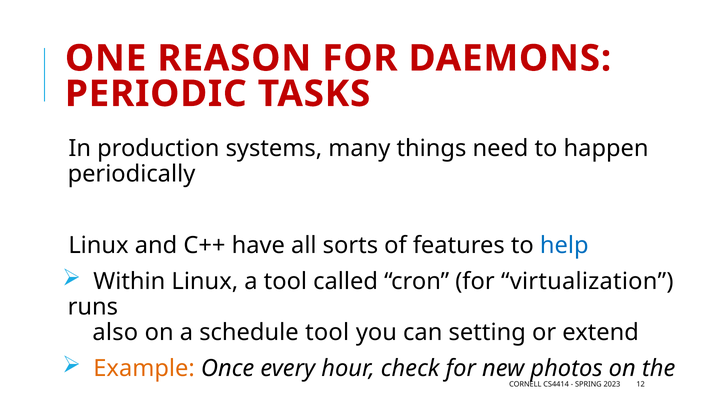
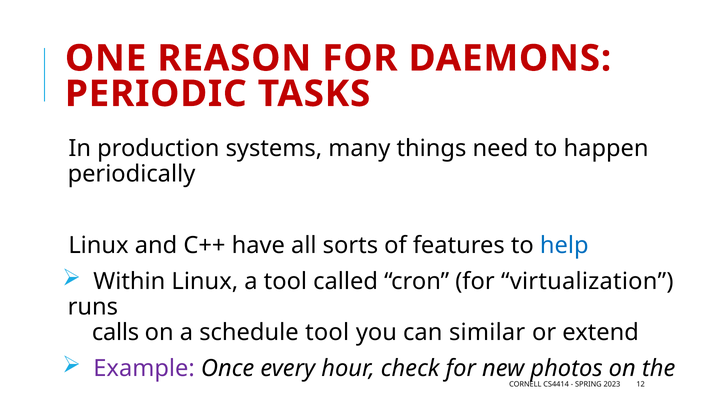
also: also -> calls (116, 333)
setting: setting -> similar (487, 333)
Example colour: orange -> purple (144, 369)
